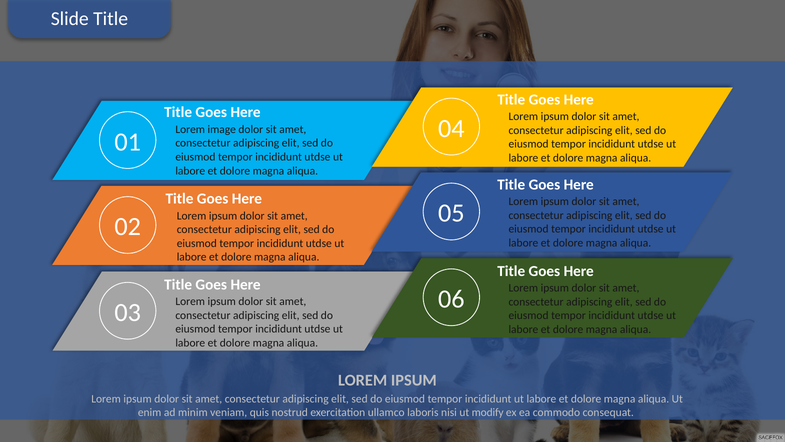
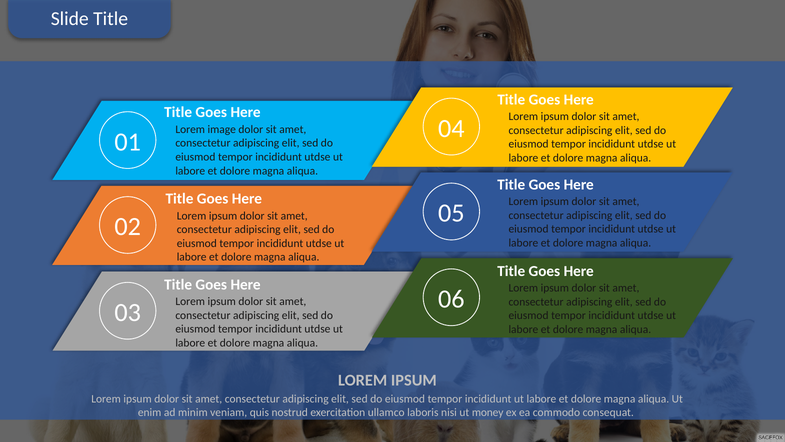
modify: modify -> money (488, 412)
